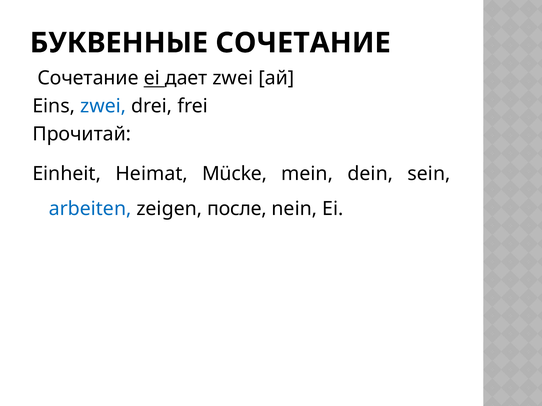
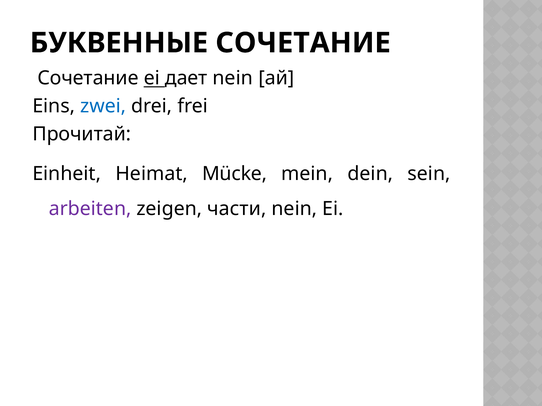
дает zwei: zwei -> nein (233, 78)
arbeiten colour: blue -> purple (90, 209)
после: после -> части (237, 209)
